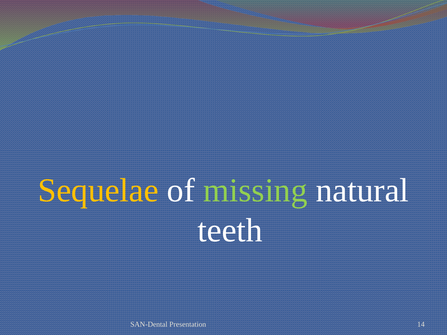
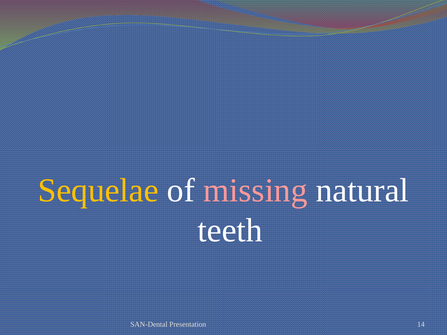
missing colour: light green -> pink (255, 190)
